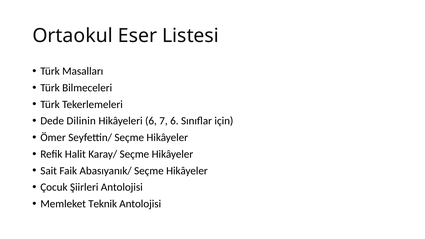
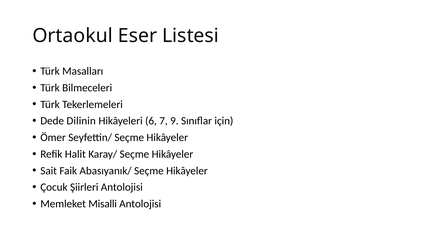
7 6: 6 -> 9 (174, 121)
Teknik: Teknik -> Misalli (103, 204)
